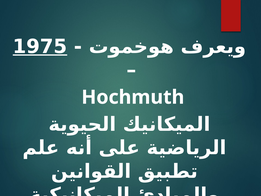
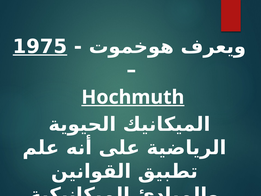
Hochmuth underline: none -> present (133, 97)
